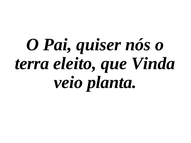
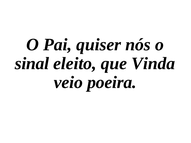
terra: terra -> sinal (32, 64)
planta: planta -> poeira (112, 83)
